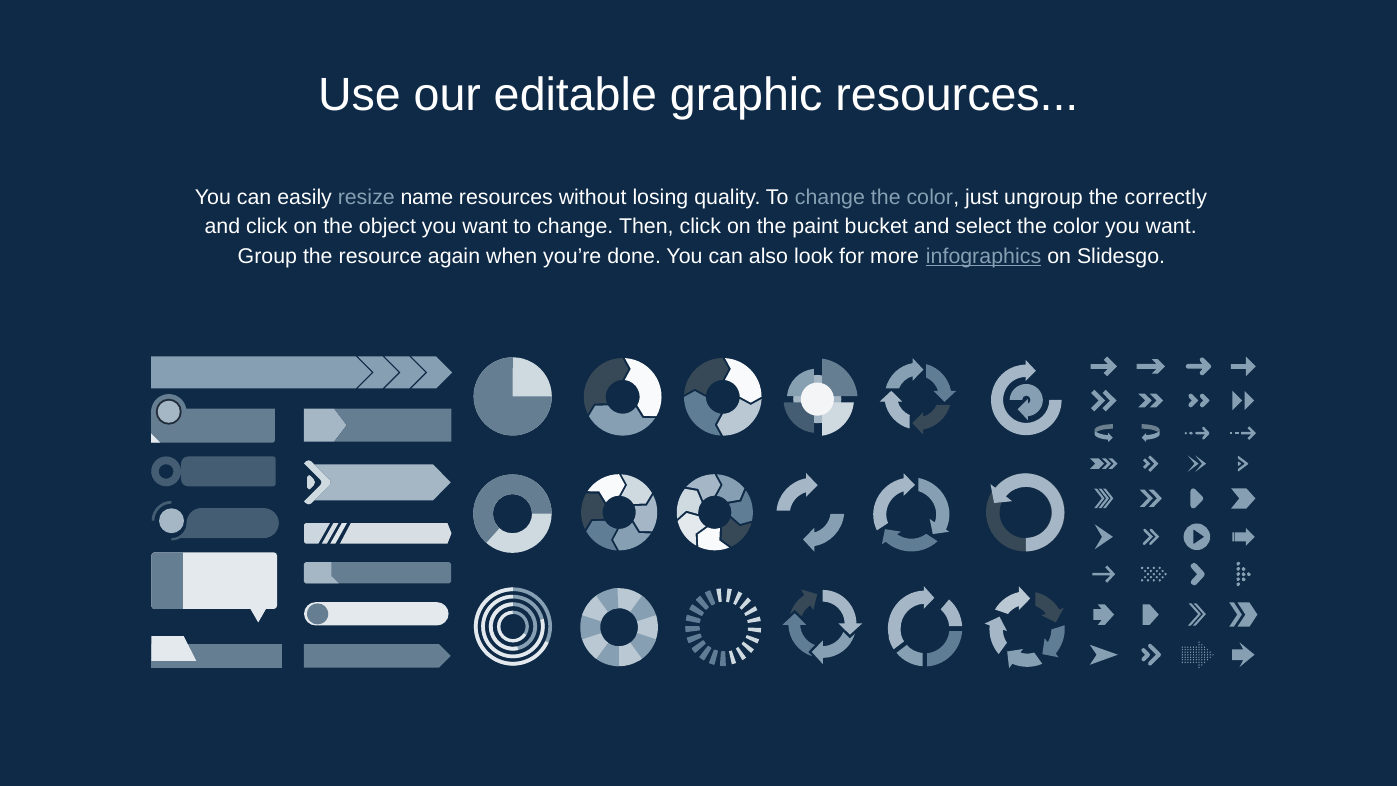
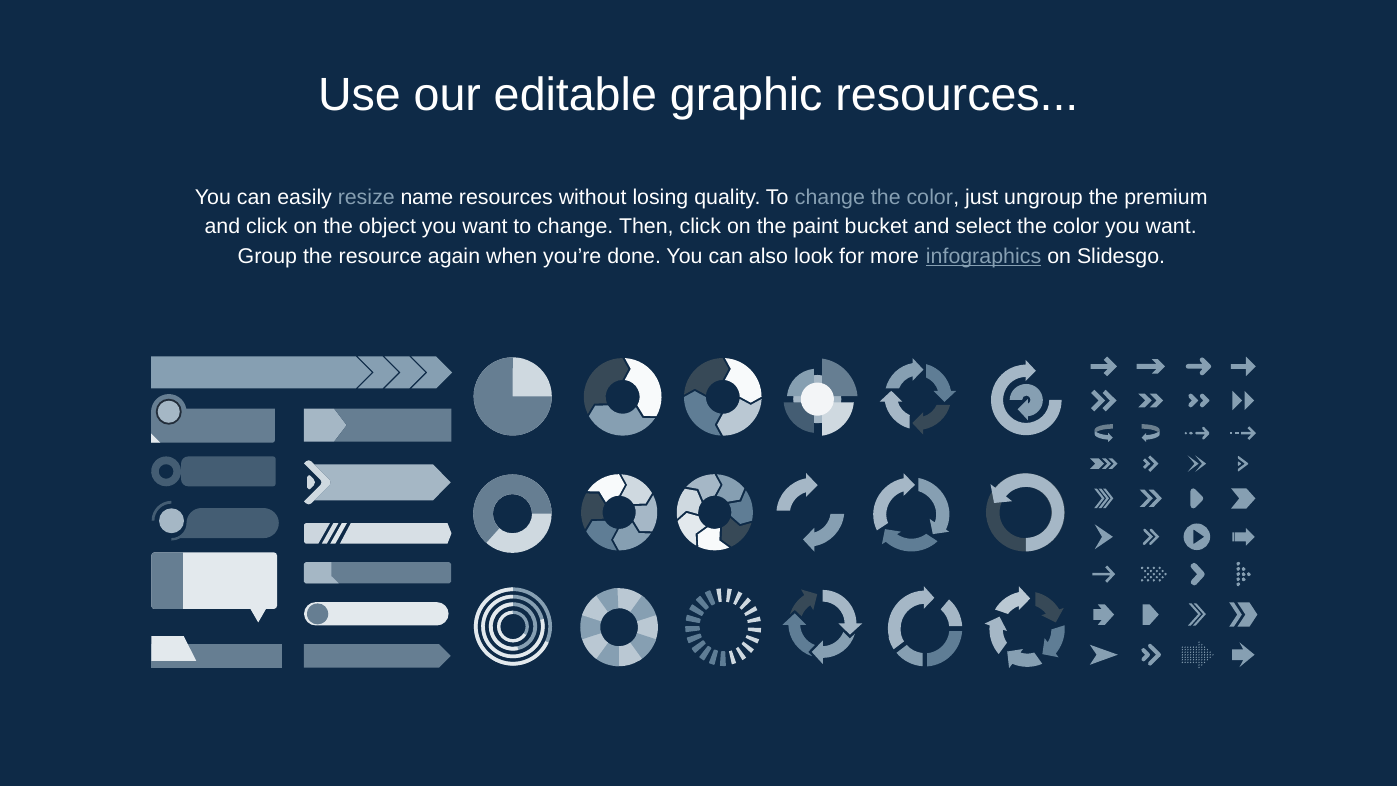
correctly: correctly -> premium (1166, 197)
